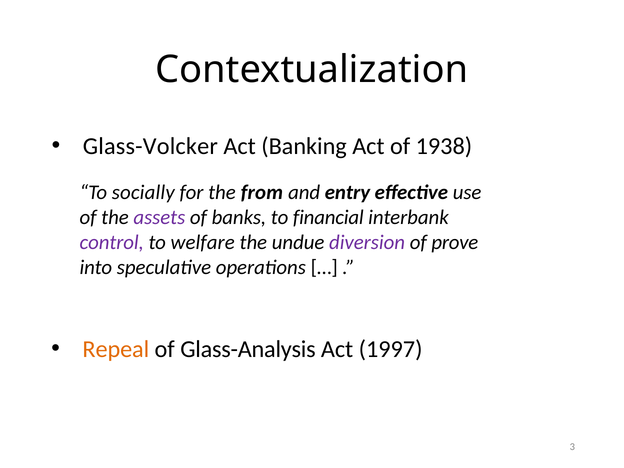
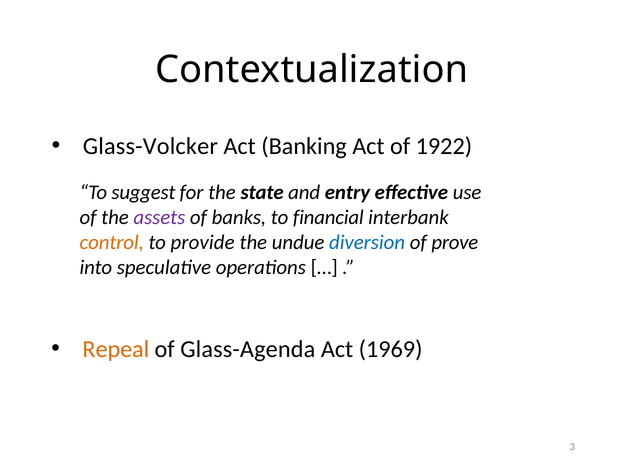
1938: 1938 -> 1922 (444, 146)
socially: socially -> suggest (143, 192)
from: from -> state (262, 192)
control colour: purple -> orange (112, 242)
welfare: welfare -> provide (203, 242)
diversion colour: purple -> blue (367, 242)
Glass-Analysis: Glass-Analysis -> Glass-Agenda (248, 349)
1997: 1997 -> 1969 (391, 349)
